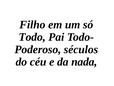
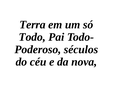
Filho: Filho -> Terra (32, 24)
nada: nada -> nova (84, 61)
